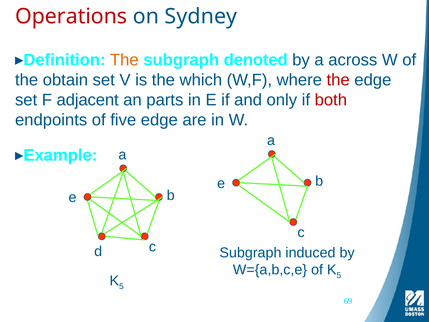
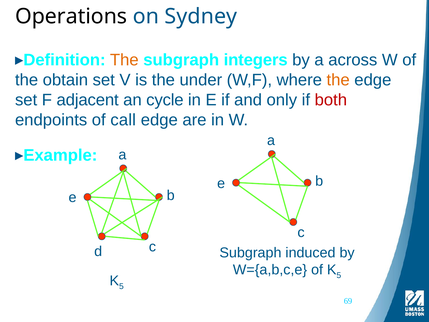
Operations colour: red -> black (71, 17)
denoted: denoted -> integers (256, 60)
which: which -> under (201, 80)
the colour: red -> orange (338, 80)
parts: parts -> cycle (165, 100)
five: five -> call (123, 120)
